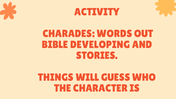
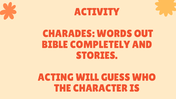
DEVELOPING: DEVELOPING -> COMPLETELY (100, 45)
THINGS: THINGS -> ACTING (56, 77)
